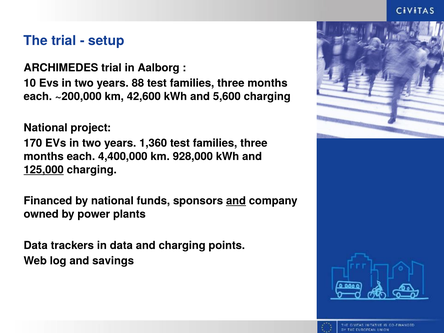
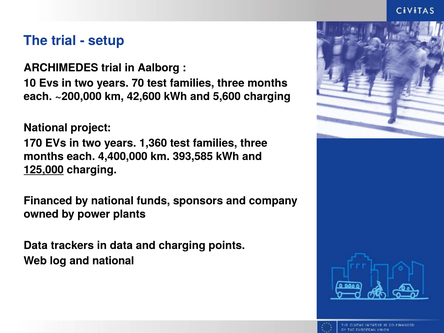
88: 88 -> 70 (138, 83)
928,000: 928,000 -> 393,585 (193, 157)
and underline: present -> none (236, 201)
and savings: savings -> national (113, 261)
